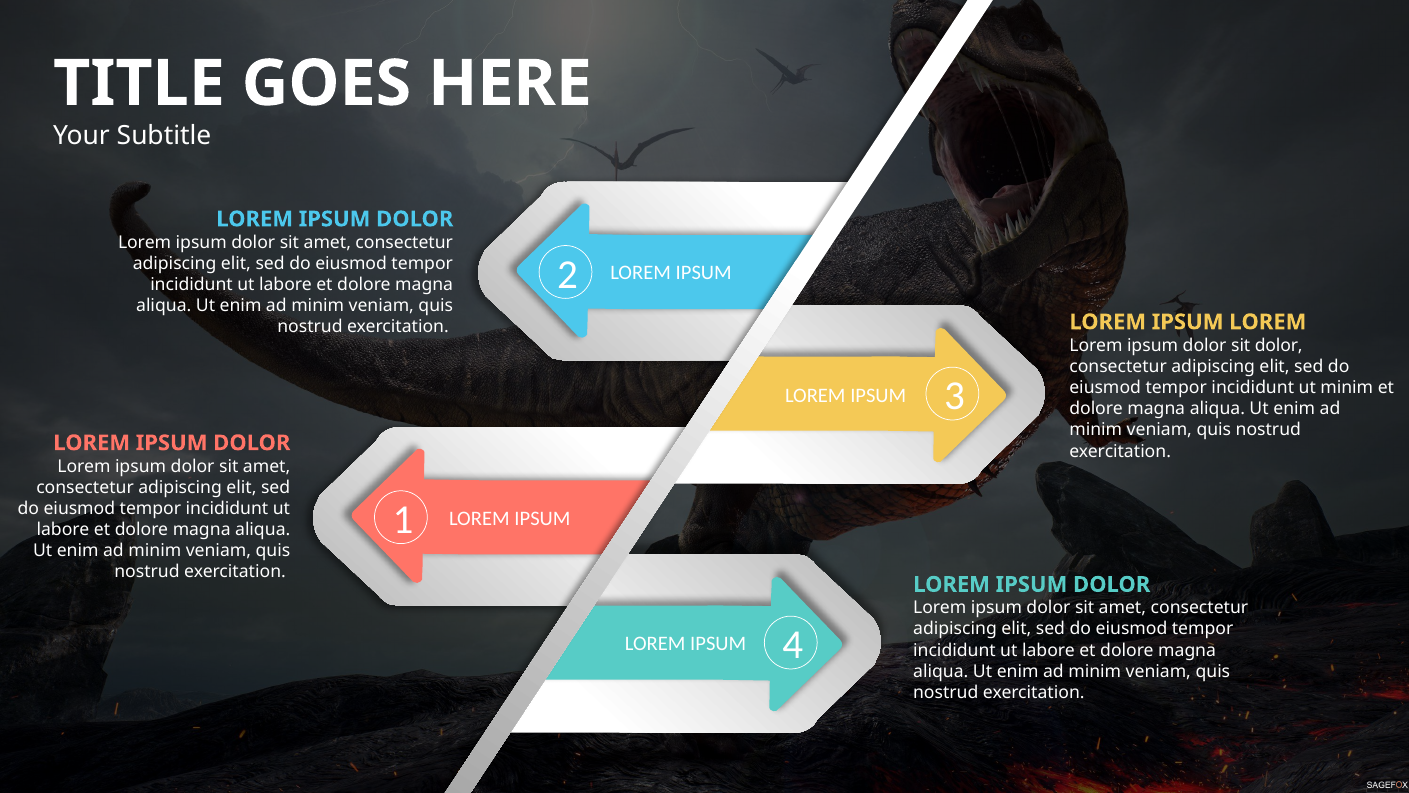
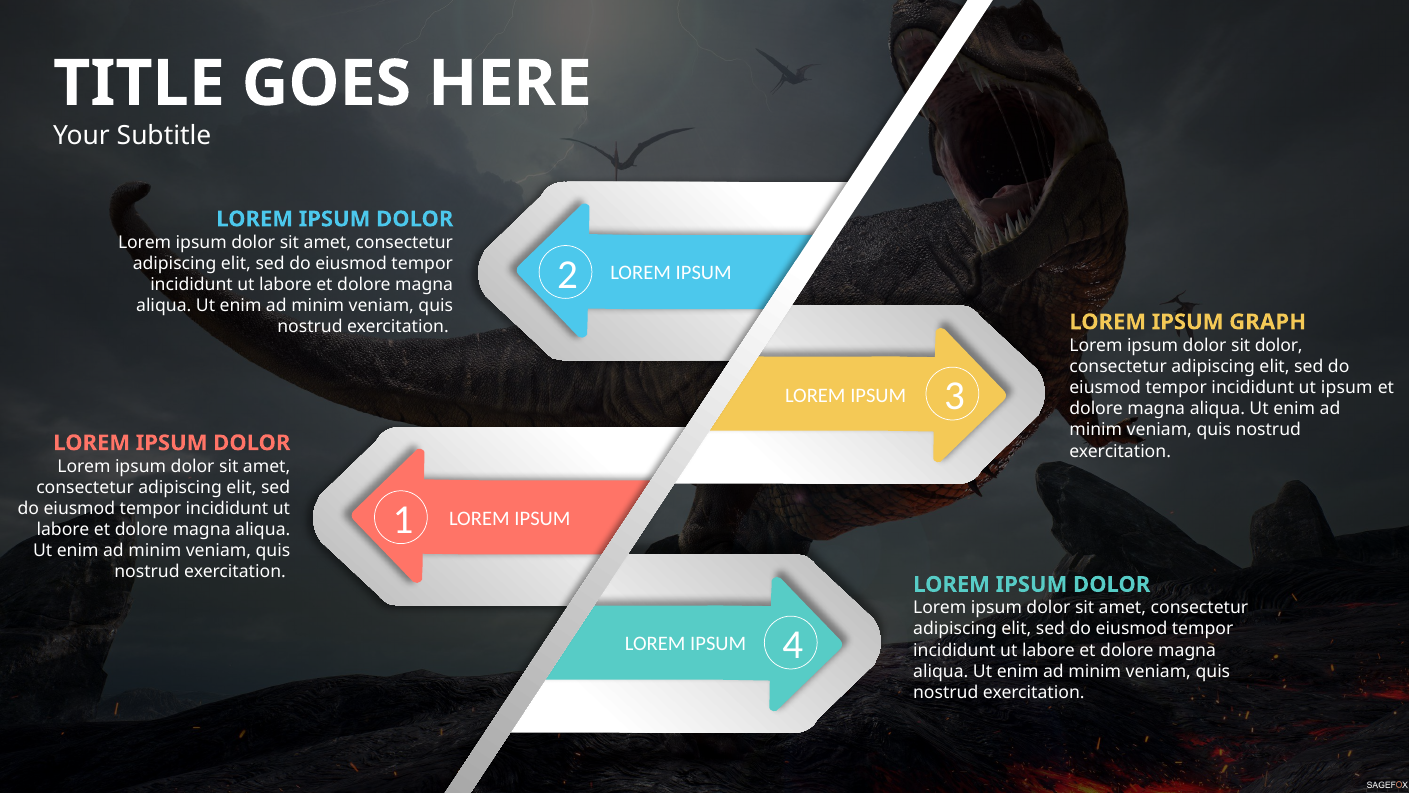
LOREM: LOREM -> GRAPH (1268, 322)
ut minim: minim -> ipsum (1347, 388)
